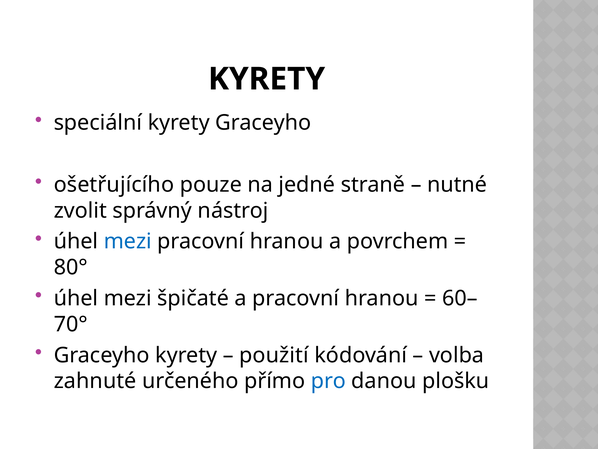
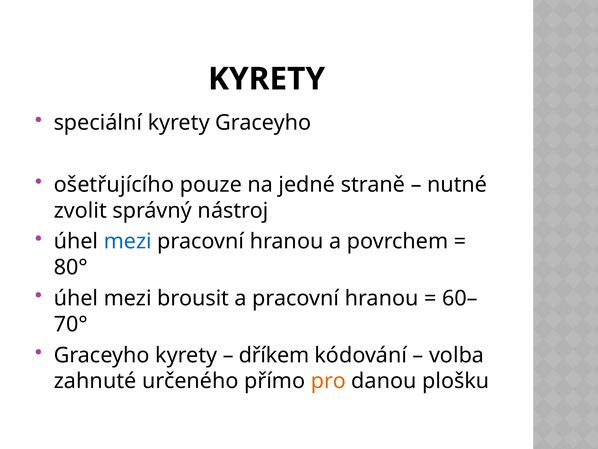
špičaté: špičaté -> brousit (193, 298)
použití: použití -> dříkem (274, 355)
pro colour: blue -> orange (328, 381)
